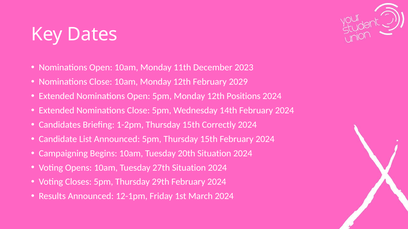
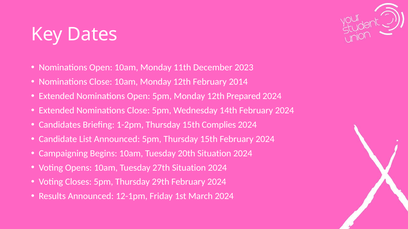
2029: 2029 -> 2014 (238, 82)
Positions: Positions -> Prepared (244, 96)
Correctly: Correctly -> Complies (219, 125)
